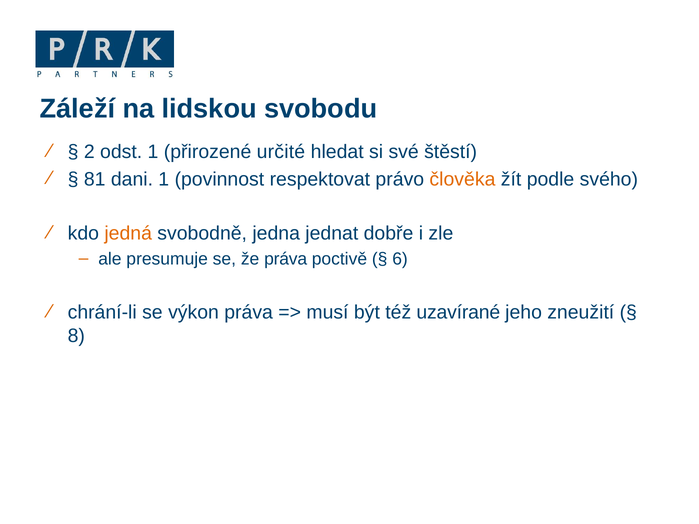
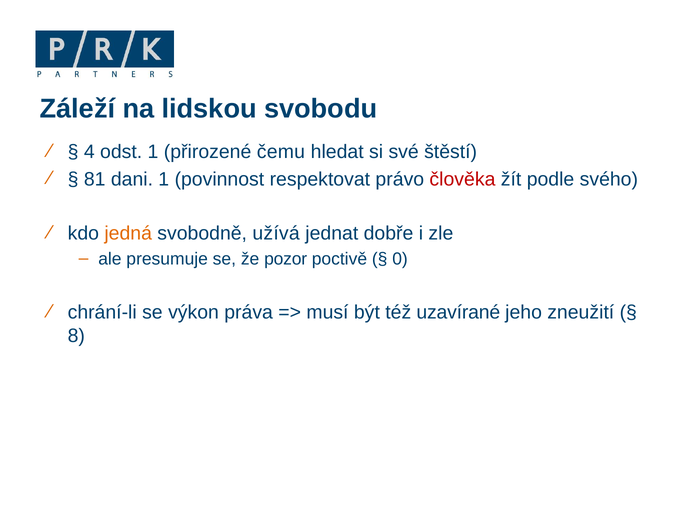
2: 2 -> 4 (89, 152)
určité: určité -> čemu (281, 152)
člověka colour: orange -> red (462, 179)
jedna: jedna -> užívá (276, 234)
že práva: práva -> pozor (286, 259)
6: 6 -> 0 (400, 259)
